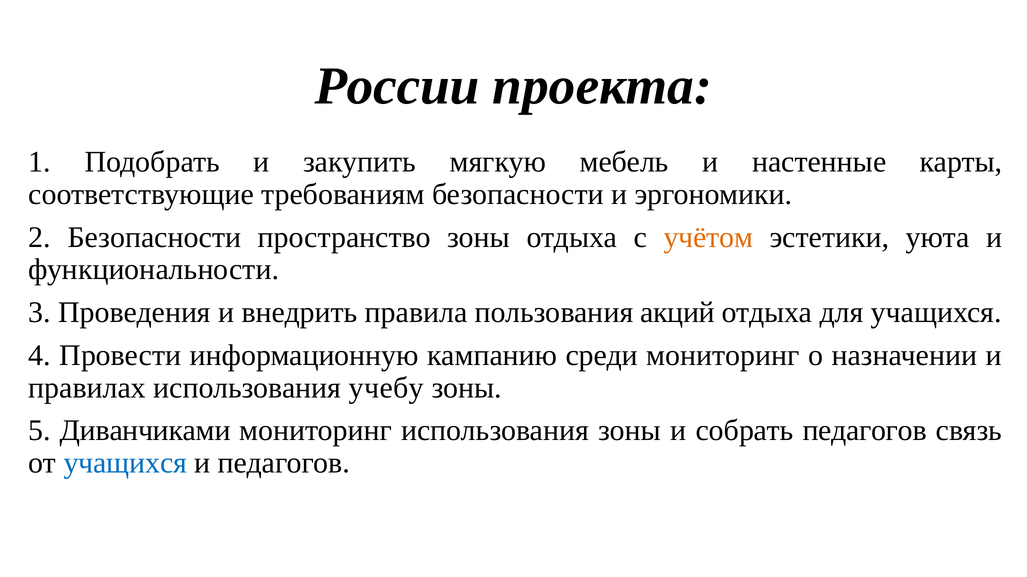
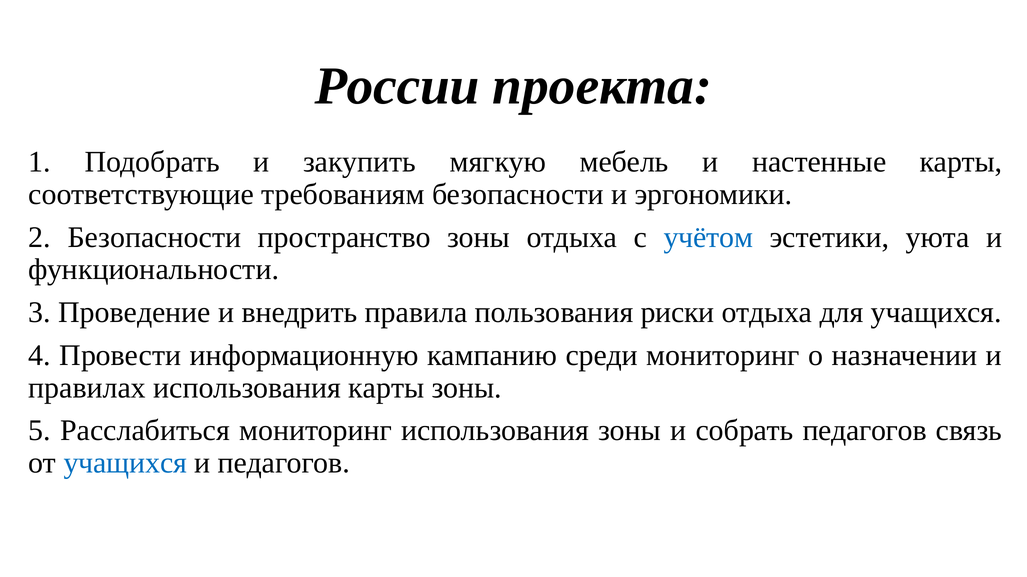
учётом colour: orange -> blue (708, 237)
Проведения: Проведения -> Проведение (134, 313)
акций: акций -> риски (678, 313)
использования учебу: учебу -> карты (386, 388)
Диванчиками: Диванчиками -> Расслабиться (145, 431)
